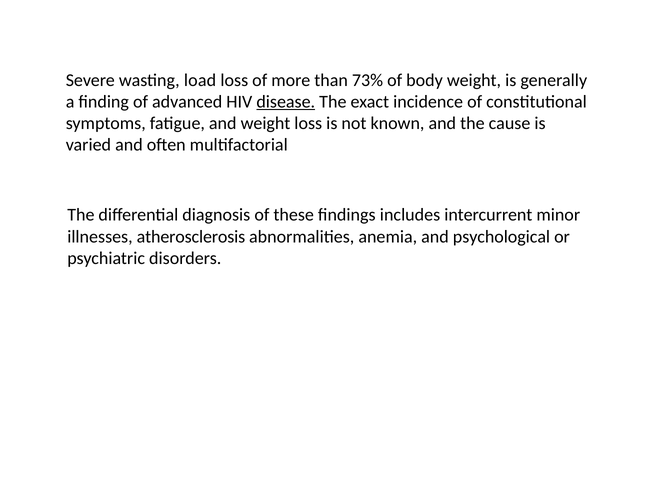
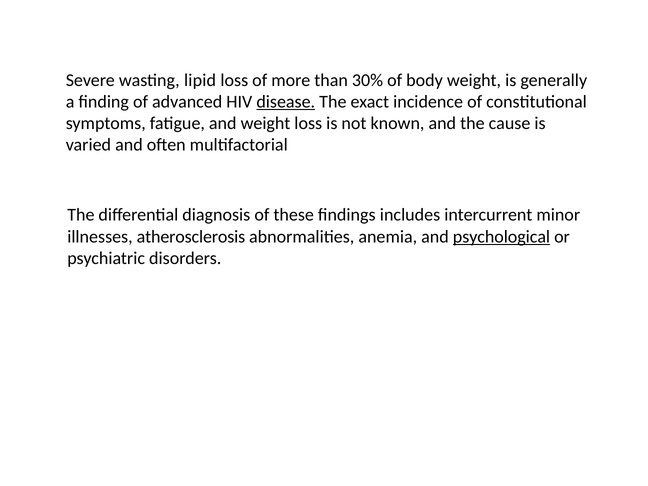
load: load -> lipid (200, 80)
73%: 73% -> 30% (368, 80)
psychological underline: none -> present (501, 237)
